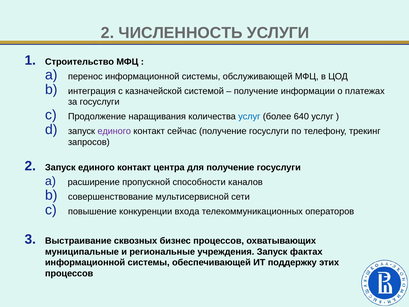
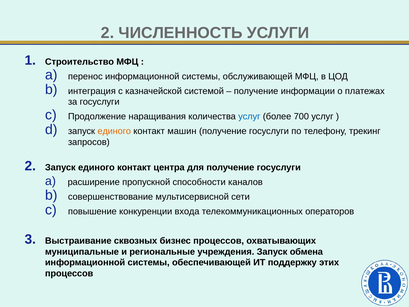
640: 640 -> 700 (301, 116)
единого colour: purple -> orange (114, 131)
сейчас: сейчас -> машин (182, 131)
фактах: фактах -> обмена (306, 252)
